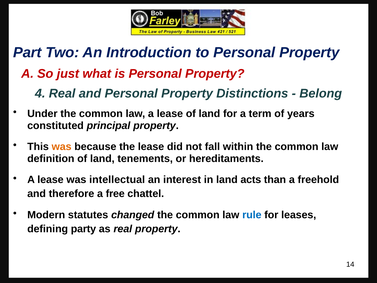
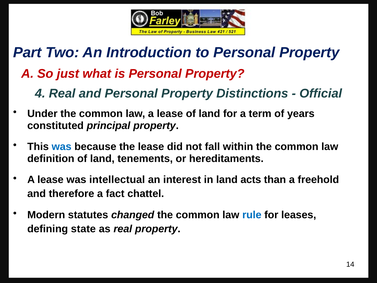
Belong: Belong -> Official (321, 93)
was colour: orange -> blue (62, 147)
free: free -> fact (115, 194)
party: party -> state (83, 229)
